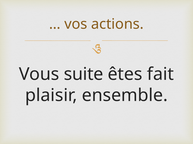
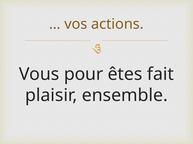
suite: suite -> pour (84, 75)
